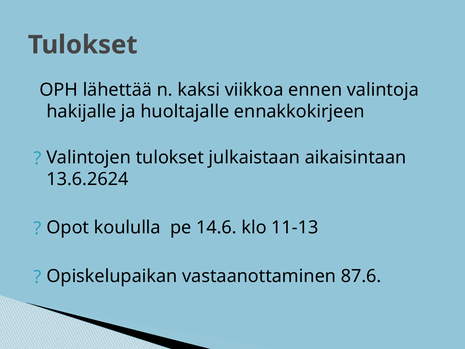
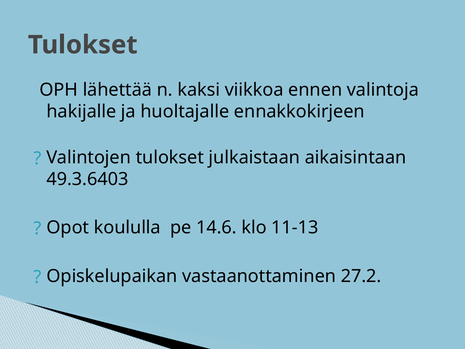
13.6.2624: 13.6.2624 -> 49.3.6403 (87, 179)
87.6: 87.6 -> 27.2 (361, 276)
